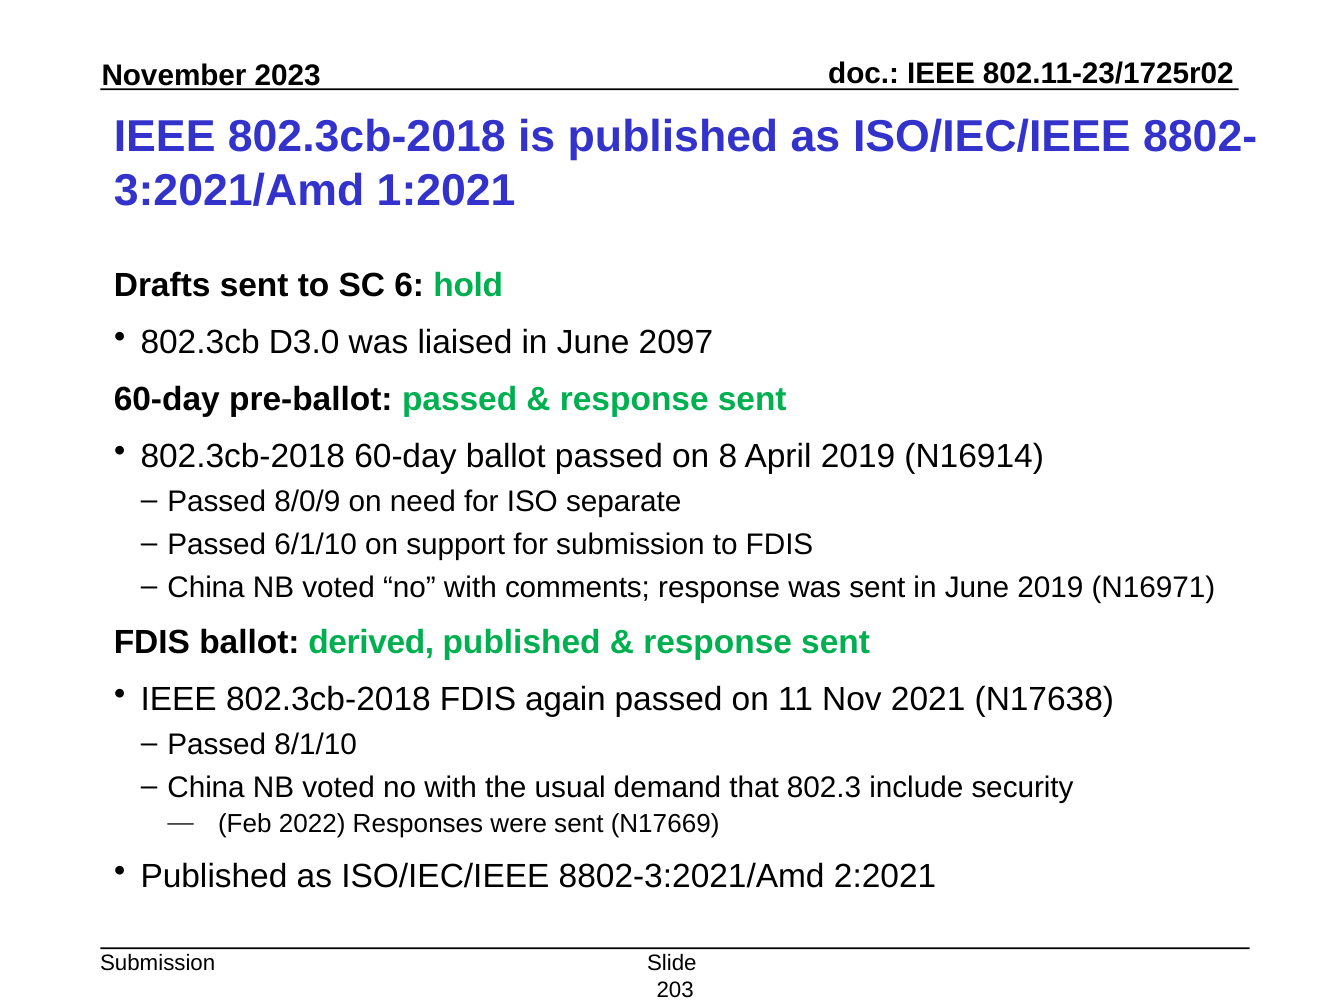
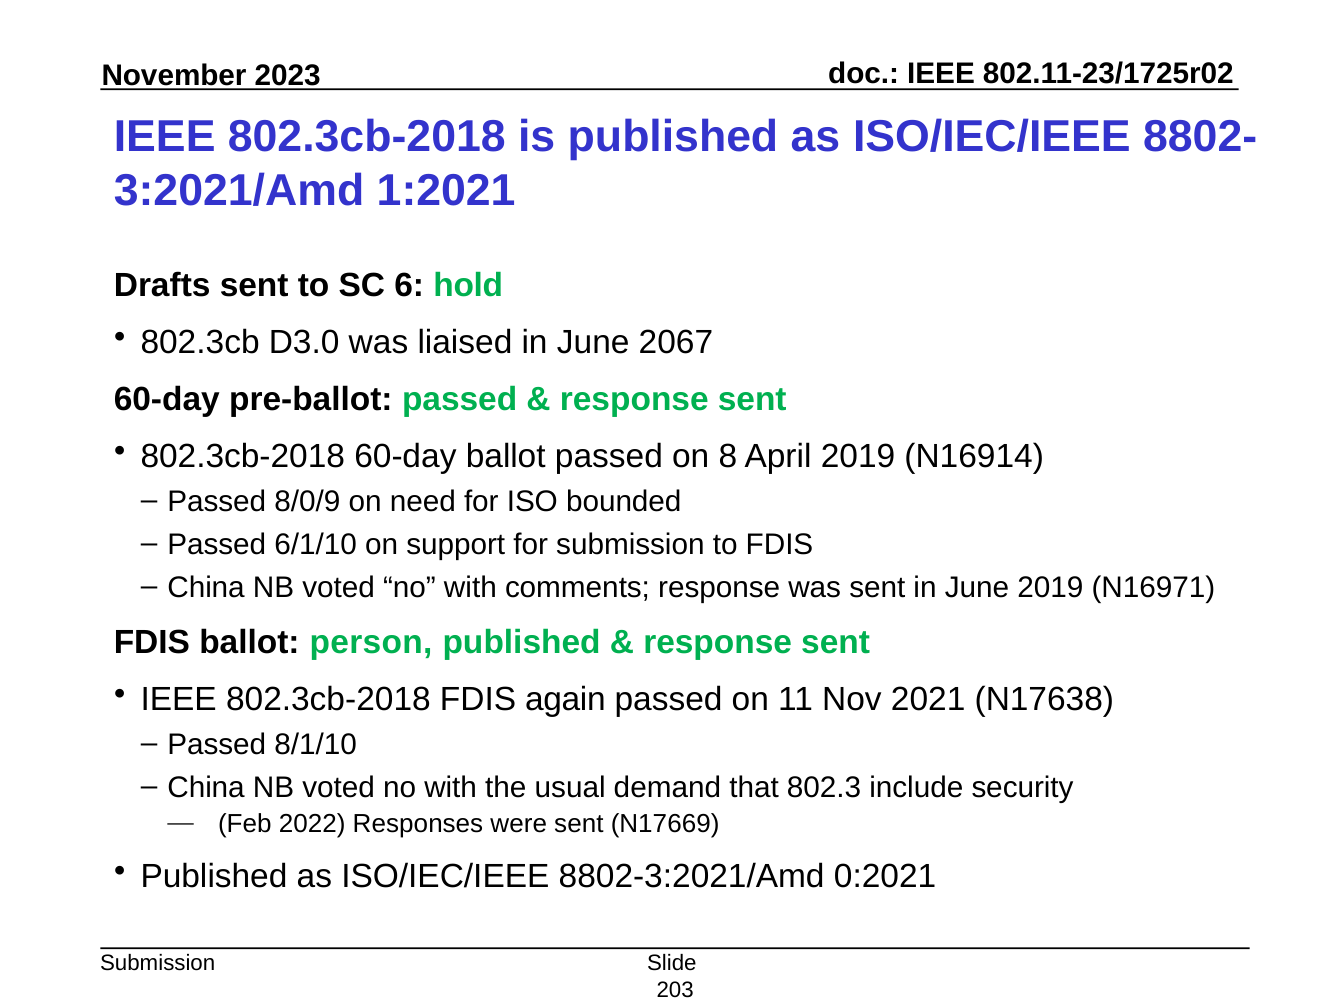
2097: 2097 -> 2067 (676, 343)
separate: separate -> bounded (624, 502)
derived: derived -> person (371, 643)
2:2021: 2:2021 -> 0:2021 (885, 877)
